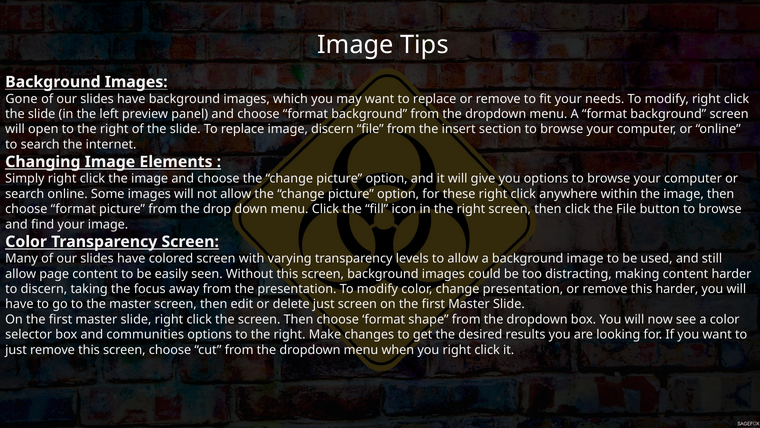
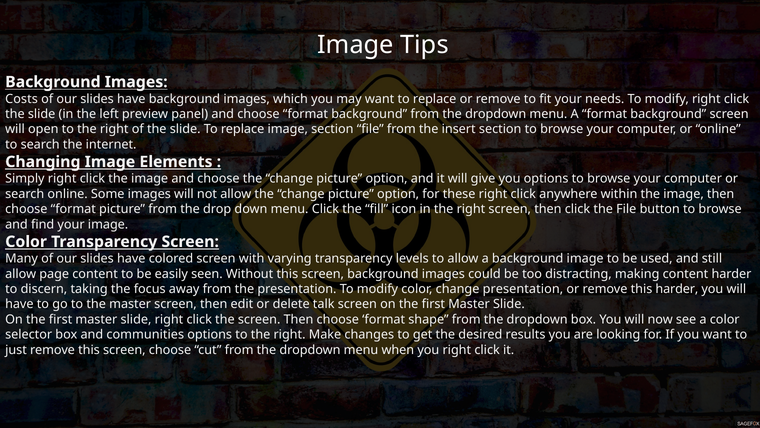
Gone: Gone -> Costs (22, 99)
image discern: discern -> section (332, 129)
delete just: just -> talk (324, 304)
